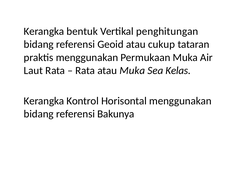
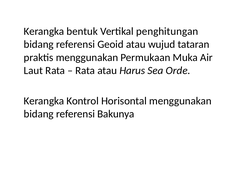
cukup: cukup -> wujud (162, 44)
atau Muka: Muka -> Harus (132, 70)
Kelas: Kelas -> Orde (178, 70)
